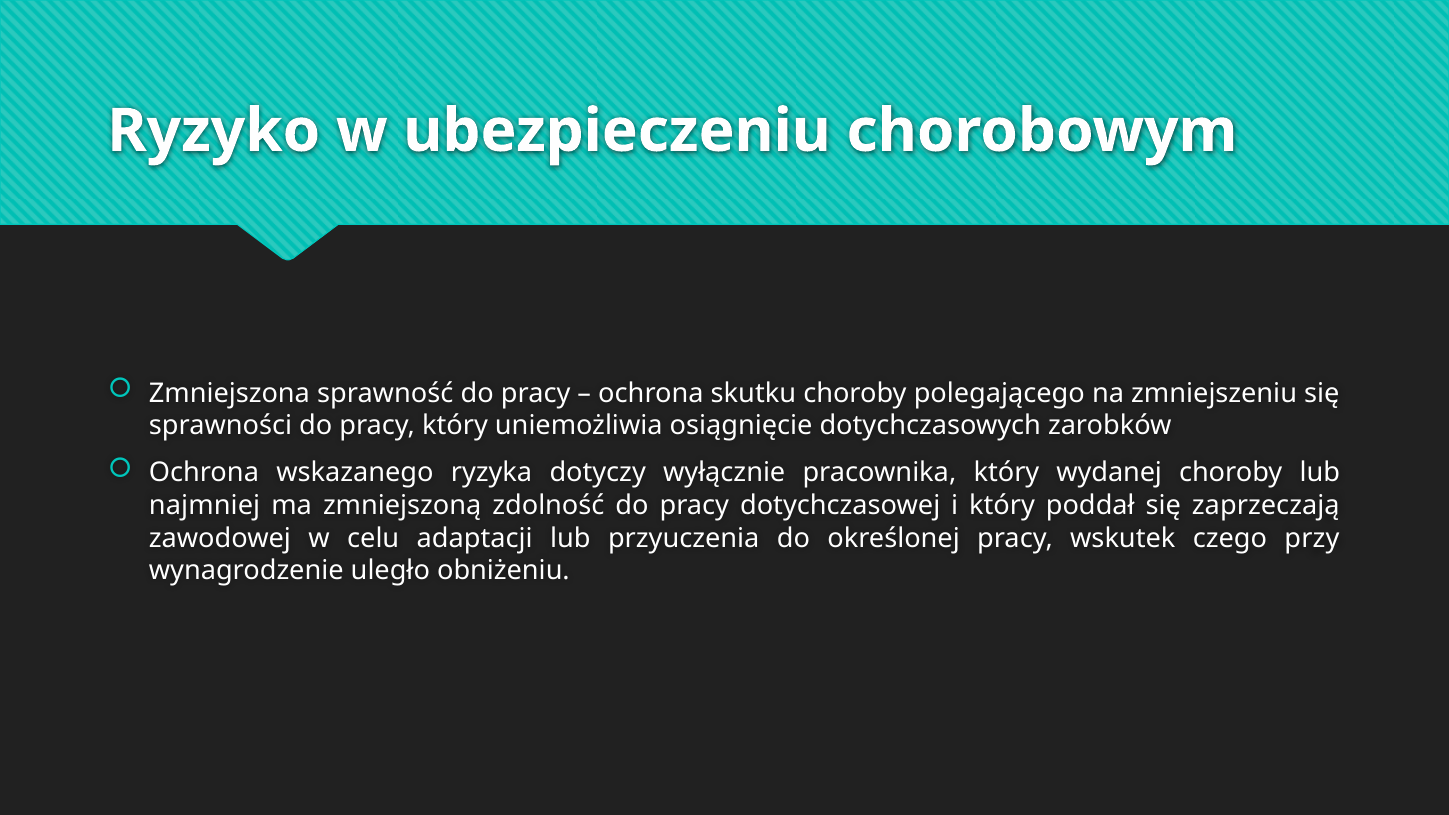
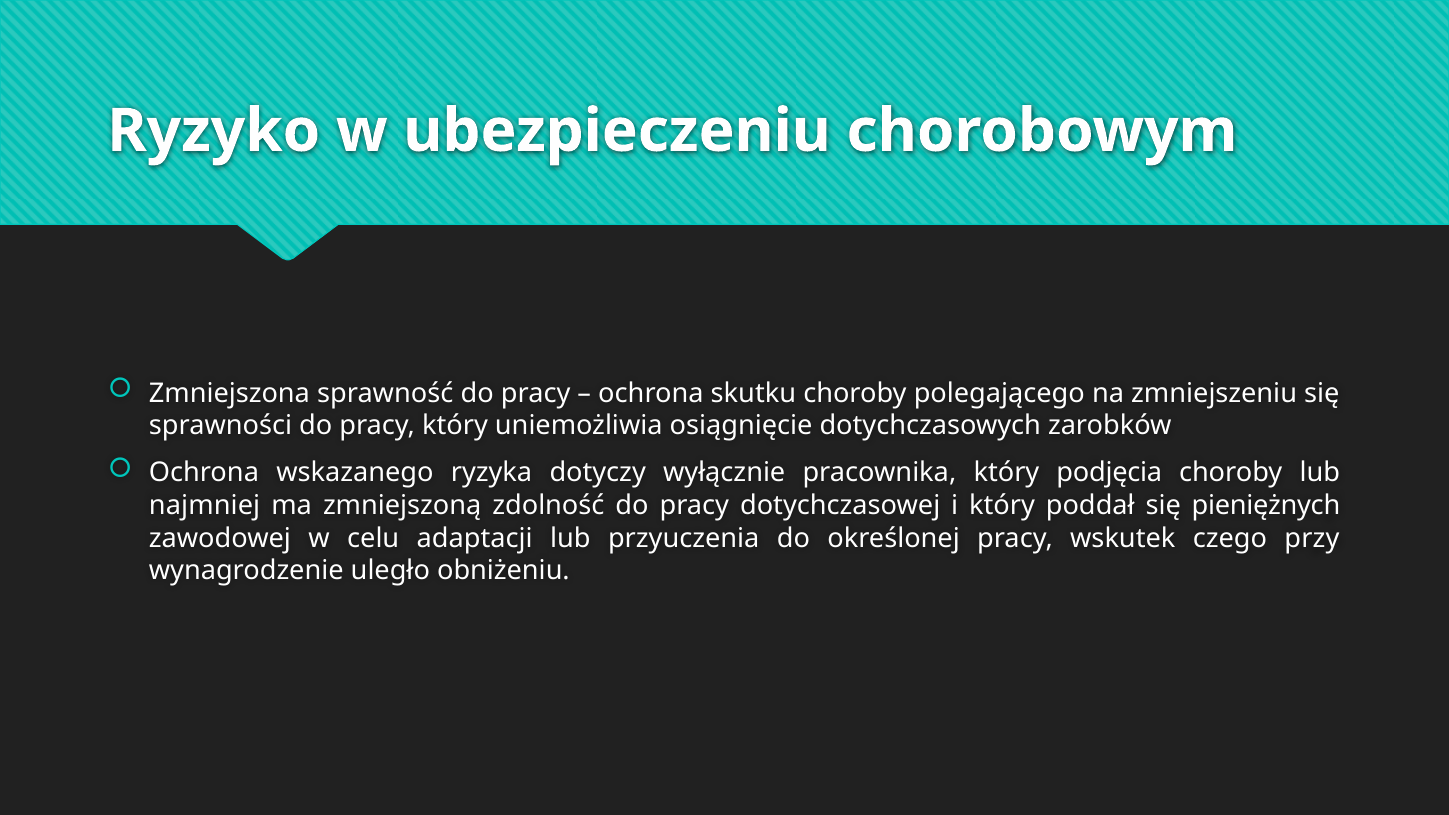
wydanej: wydanej -> podjęcia (1109, 473)
zaprzeczają: zaprzeczają -> pieniężnych (1266, 506)
